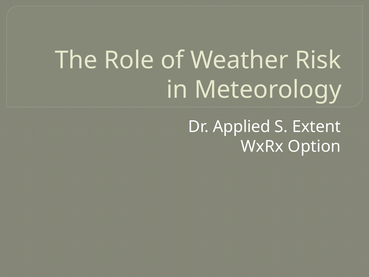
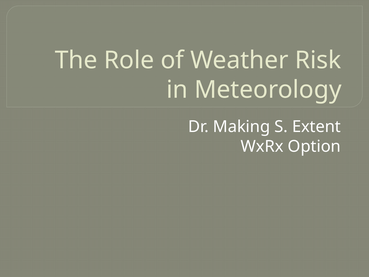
Applied: Applied -> Making (242, 127)
